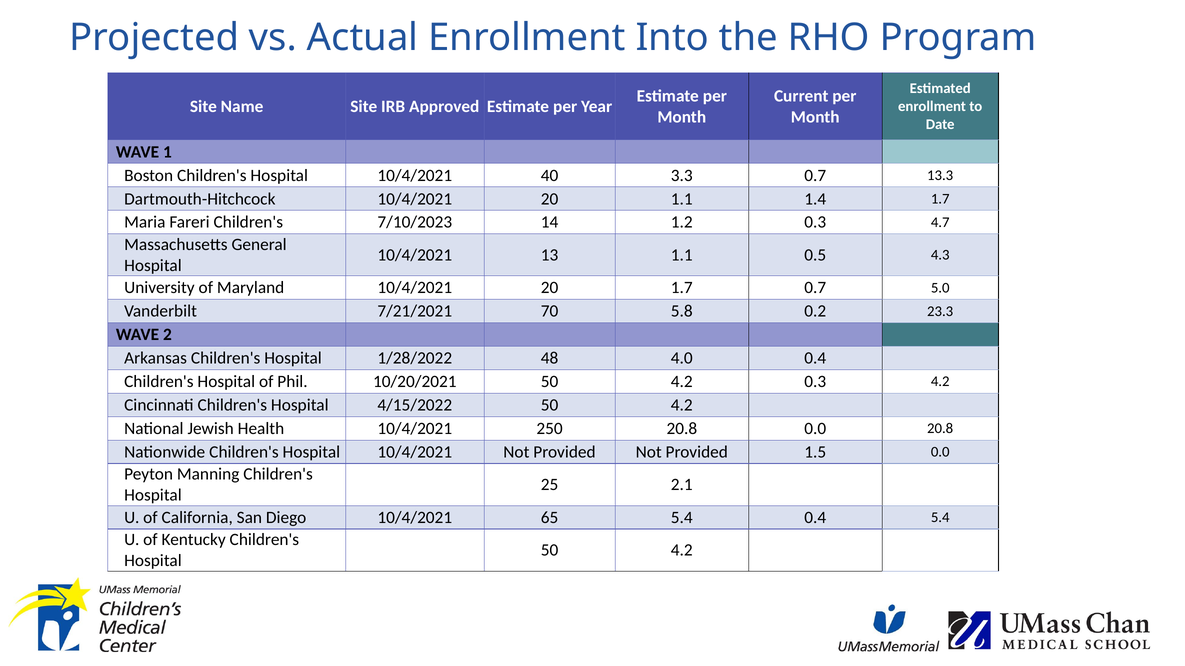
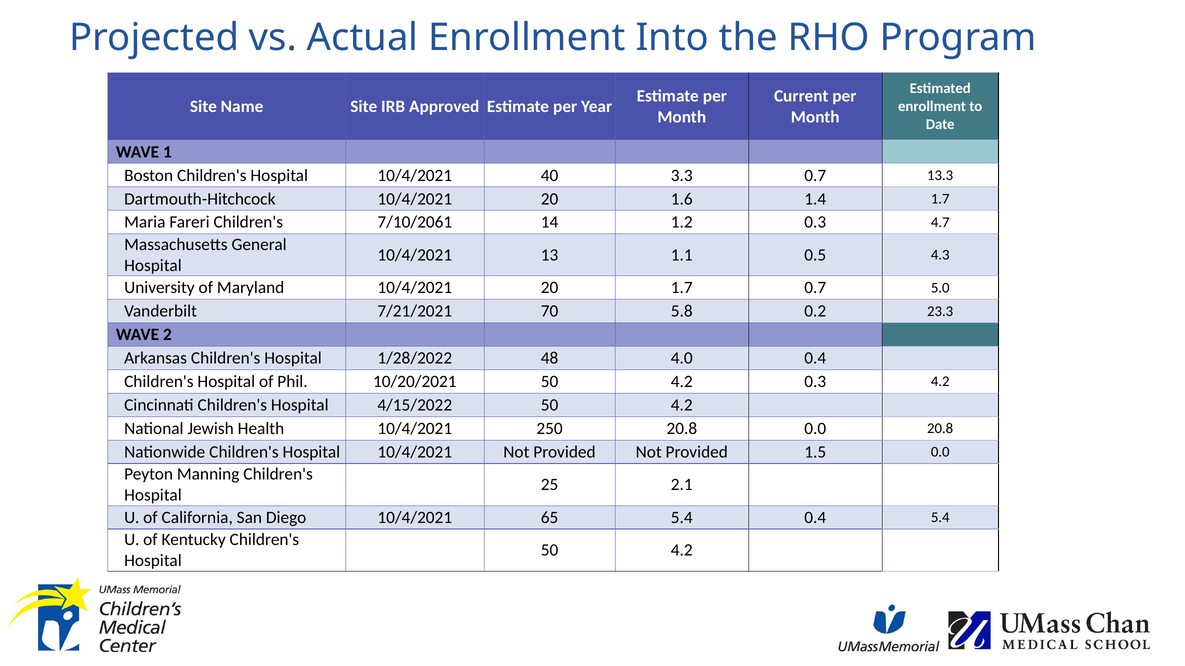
20 1.1: 1.1 -> 1.6 (682, 199)
7/10/2023: 7/10/2023 -> 7/10/2061 (415, 222)
